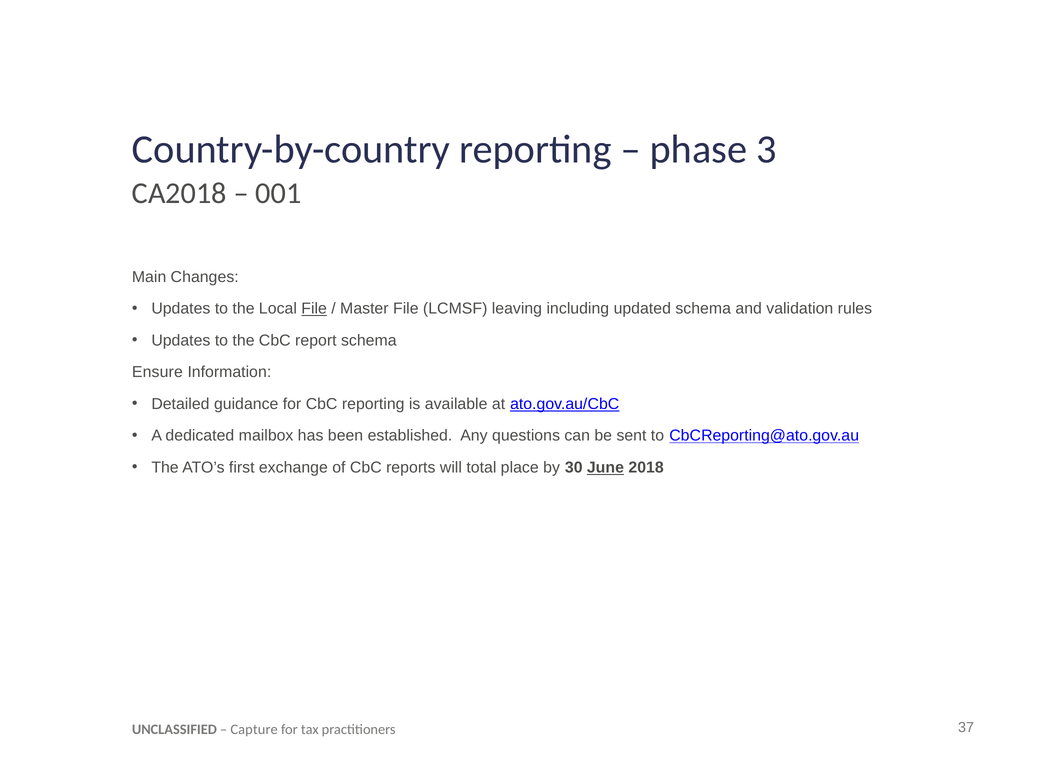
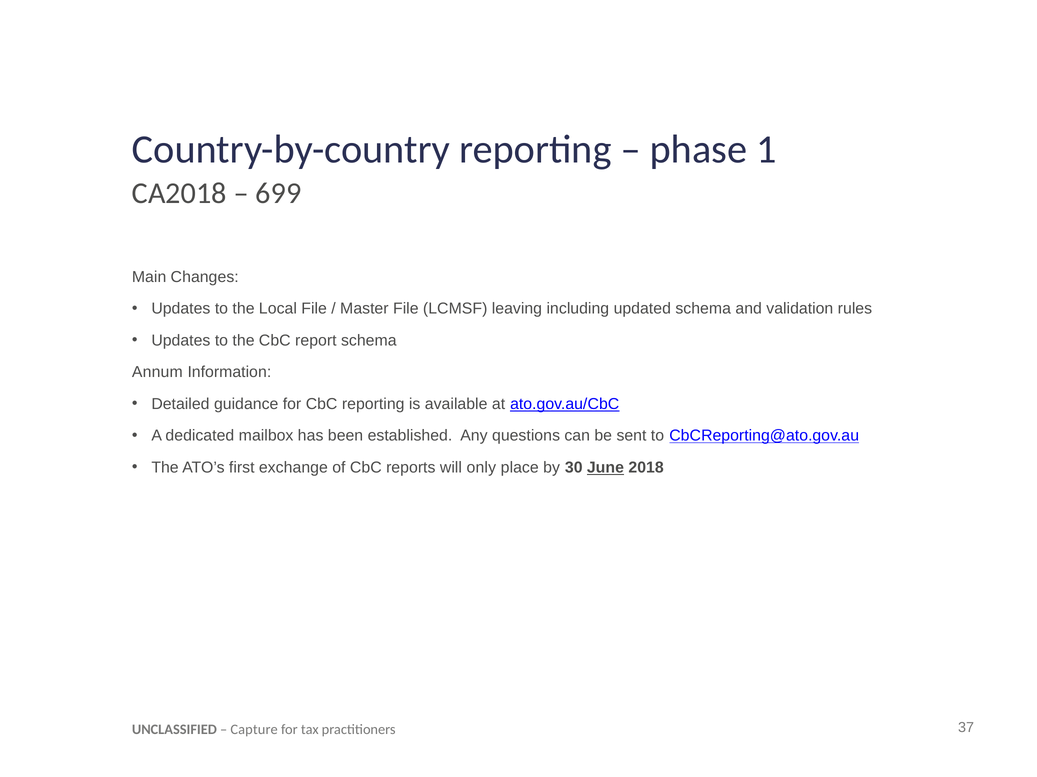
3: 3 -> 1 (766, 150)
001: 001 -> 699 (278, 193)
File underline: present -> none (314, 309)
Ensure: Ensure -> Annum (157, 373)
total: total -> only (481, 468)
